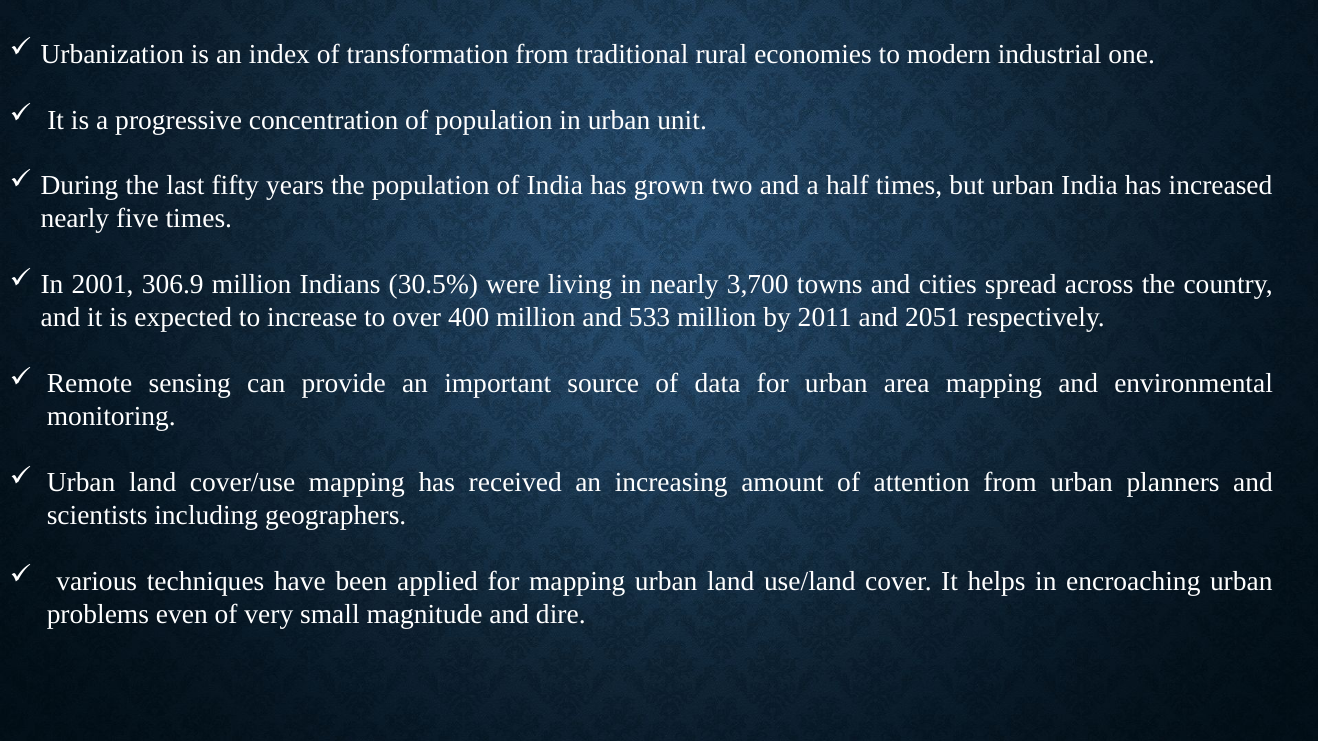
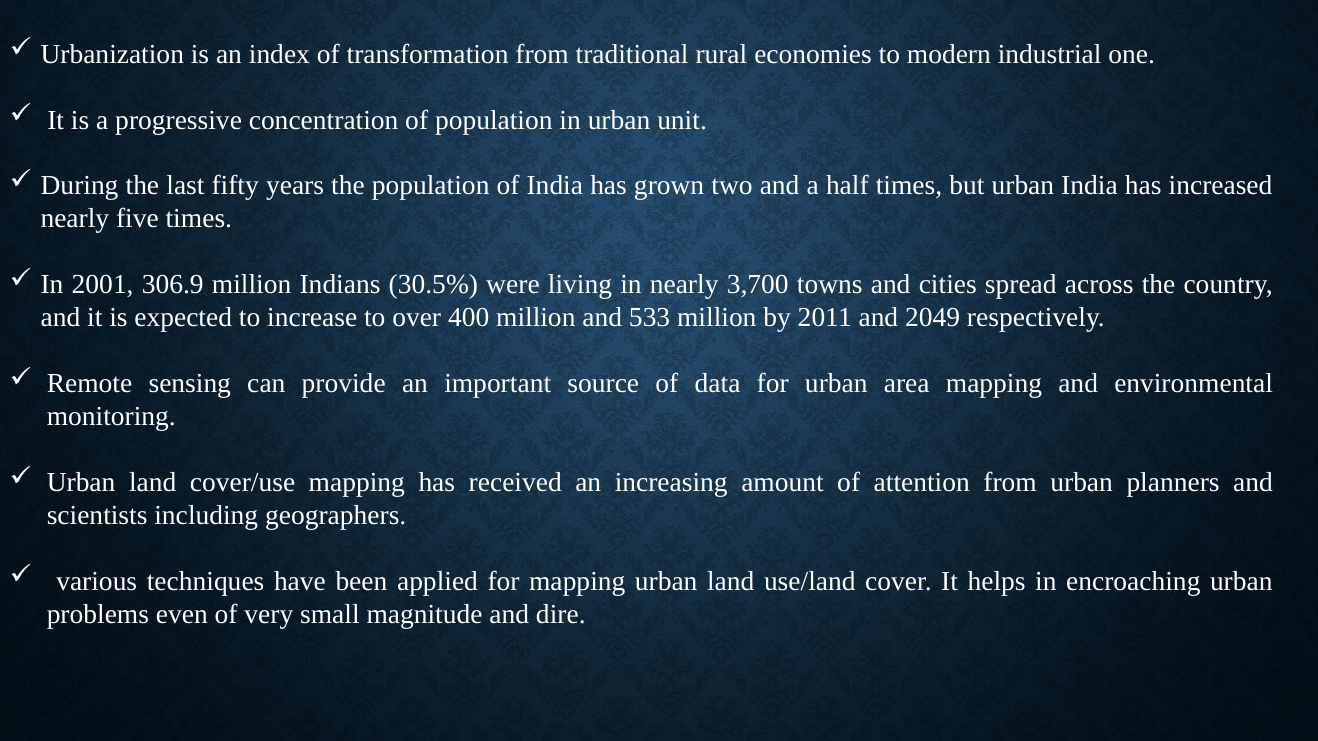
2051: 2051 -> 2049 (933, 318)
